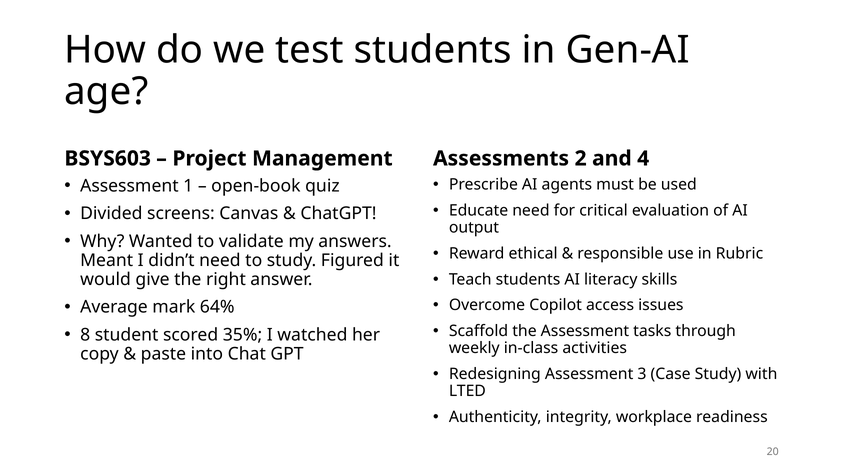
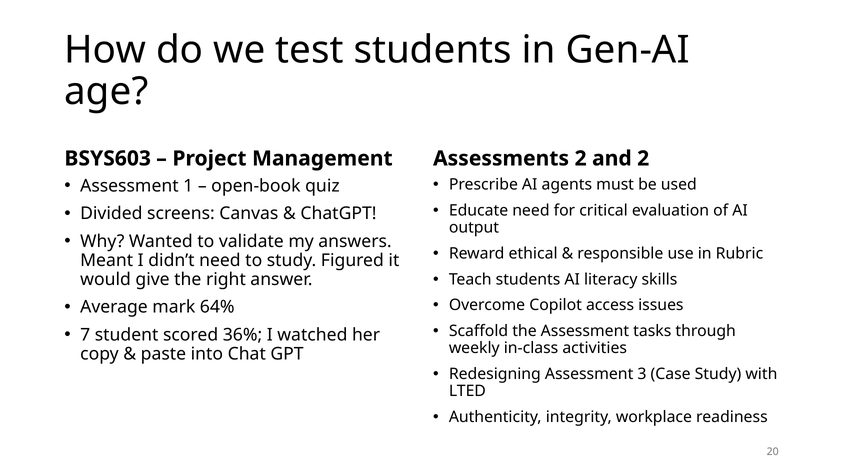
and 4: 4 -> 2 (643, 159)
8: 8 -> 7 (85, 335)
35%: 35% -> 36% (242, 335)
